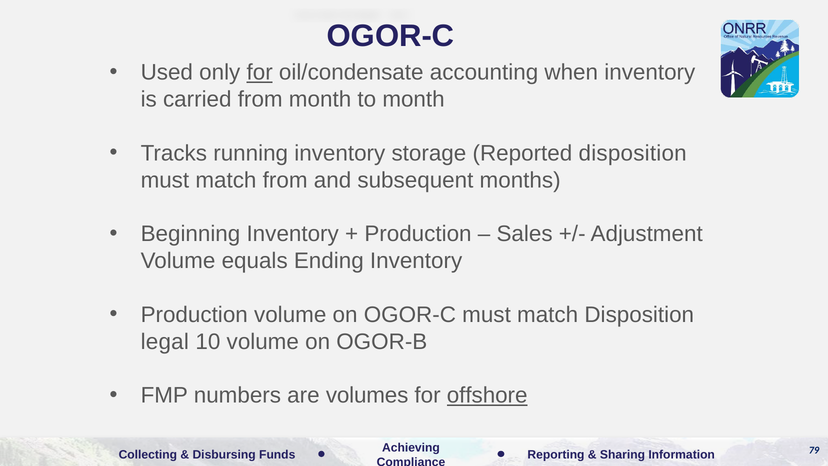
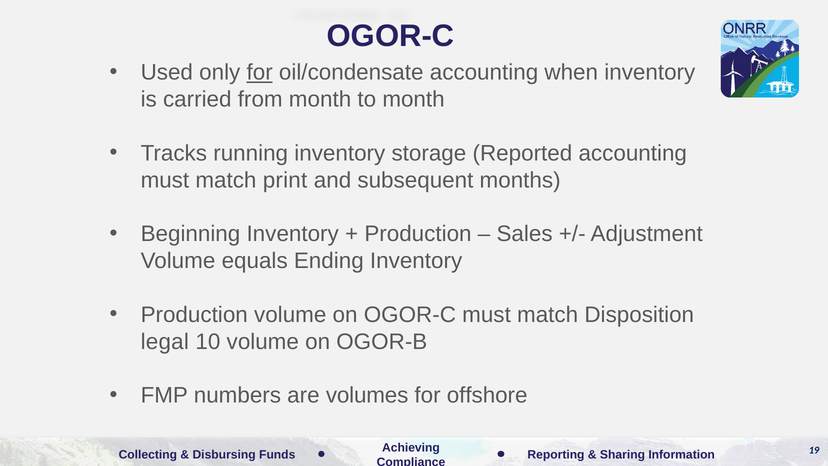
Reported disposition: disposition -> accounting (633, 153)
match from: from -> print (285, 180)
offshore underline: present -> none (487, 395)
79: 79 -> 19 (814, 450)
